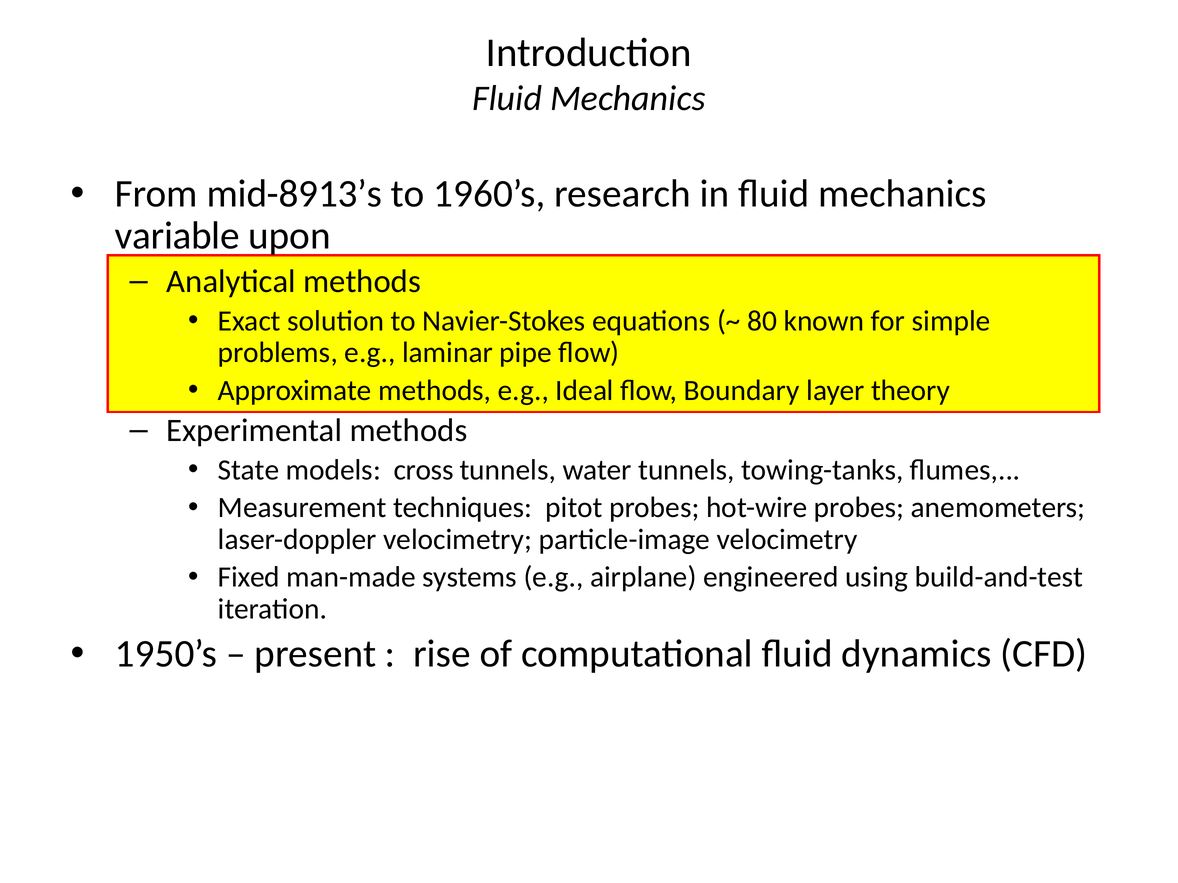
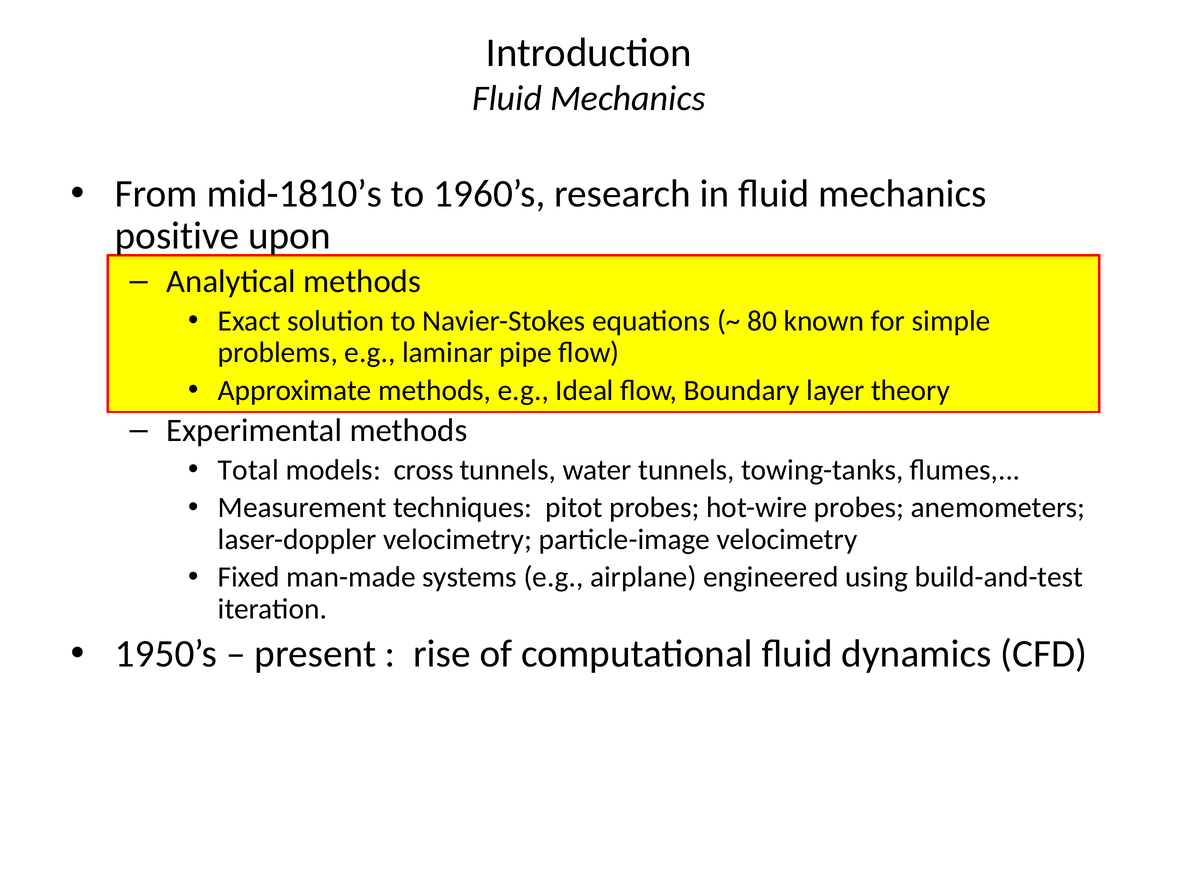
mid-8913’s: mid-8913’s -> mid-1810’s (294, 194)
variable: variable -> positive (177, 236)
State: State -> Total (248, 470)
